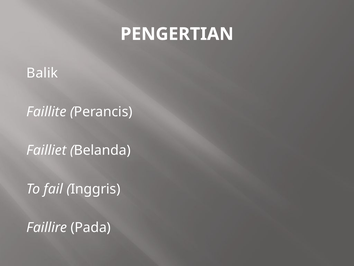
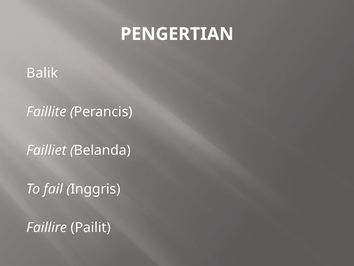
Pada: Pada -> Pailit (91, 227)
